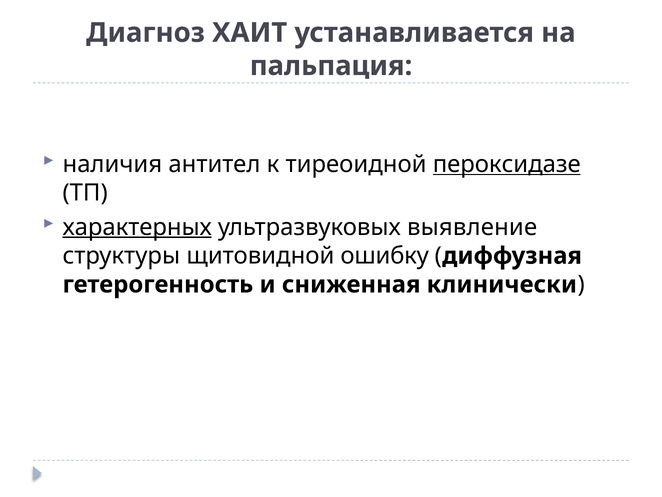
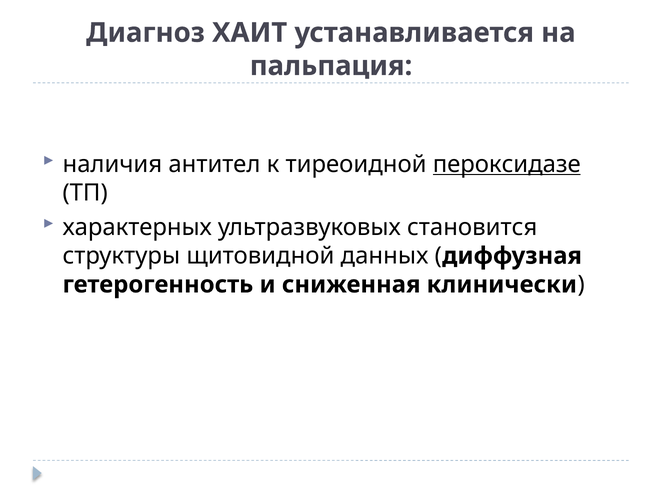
характерных underline: present -> none (137, 227)
выявление: выявление -> становится (472, 227)
ошибку: ошибку -> данных (384, 256)
